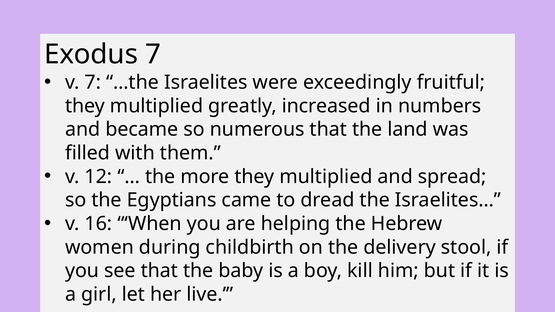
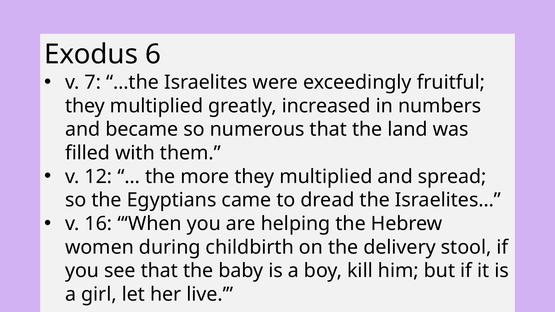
Exodus 7: 7 -> 6 (153, 54)
